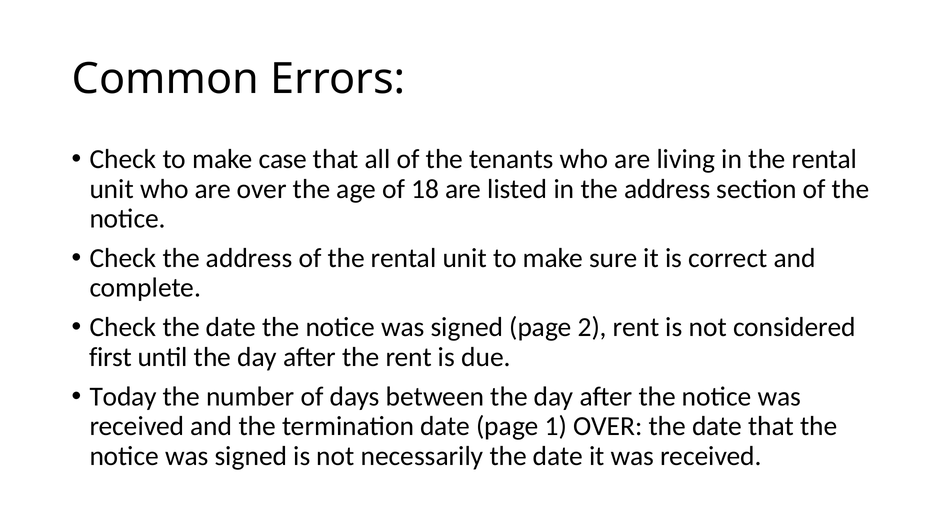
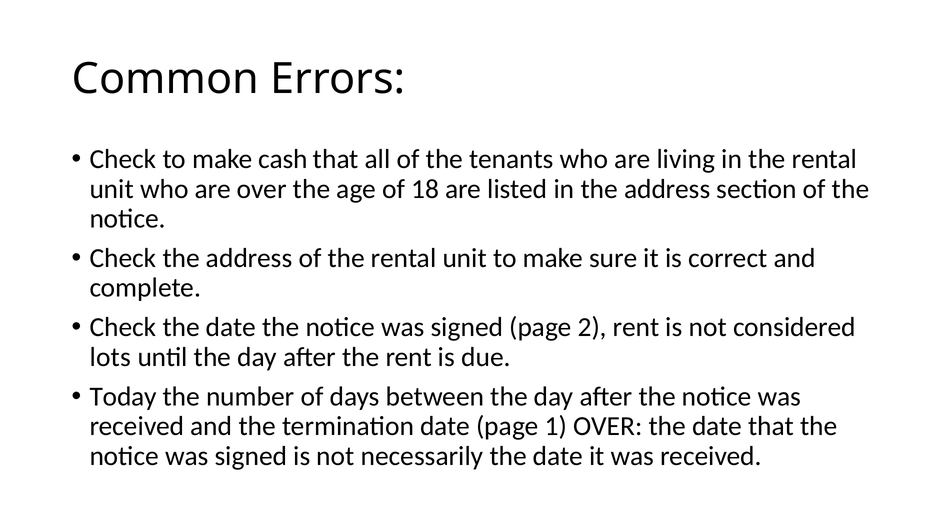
case: case -> cash (283, 159)
first: first -> lots (110, 357)
